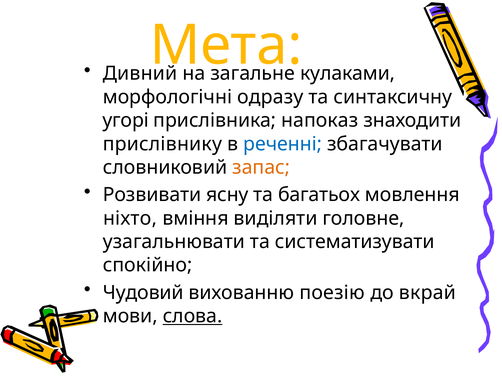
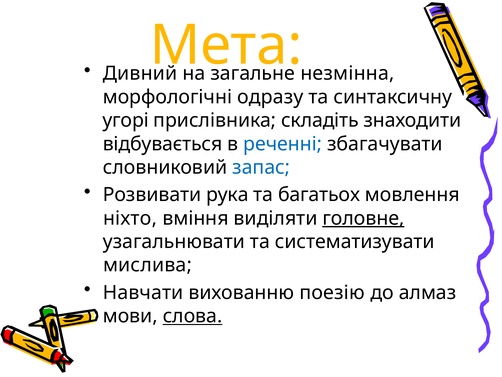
кулаками: кулаками -> незмінна (347, 73)
напоказ: напоказ -> складіть (320, 120)
прислівнику: прислівнику -> відбувається (163, 144)
запас colour: orange -> blue (261, 167)
ясну: ясну -> рука (227, 194)
головне underline: none -> present (363, 218)
спокійно: спокійно -> мислива (148, 265)
Чудовий: Чудовий -> Навчати (143, 292)
вкрай: вкрай -> алмаз (428, 292)
